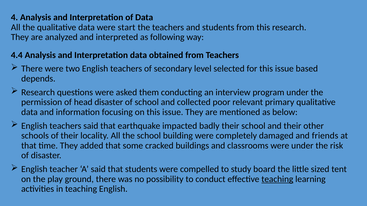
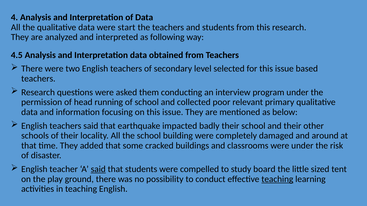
4.4: 4.4 -> 4.5 (17, 55)
depends: depends -> teachers (38, 79)
head disaster: disaster -> running (109, 102)
friends: friends -> around (325, 136)
said underline: none -> present (98, 169)
